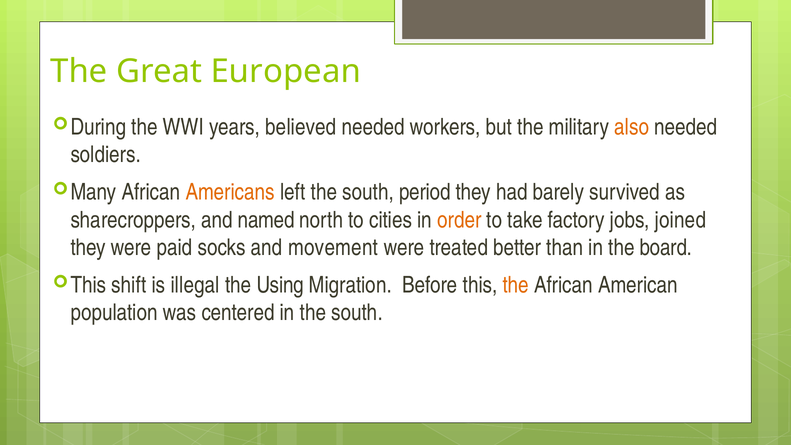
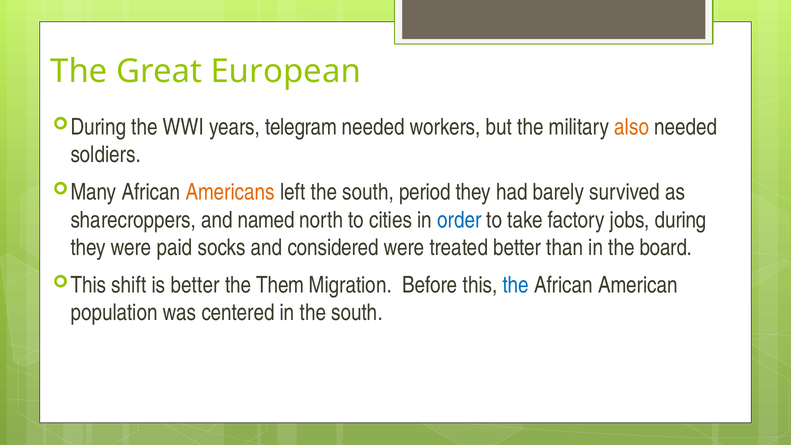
believed: believed -> telegram (301, 127)
order colour: orange -> blue (459, 220)
joined: joined -> during (681, 220)
movement: movement -> considered (333, 248)
is illegal: illegal -> better (195, 285)
Using: Using -> Them (280, 285)
the colour: orange -> blue (516, 285)
